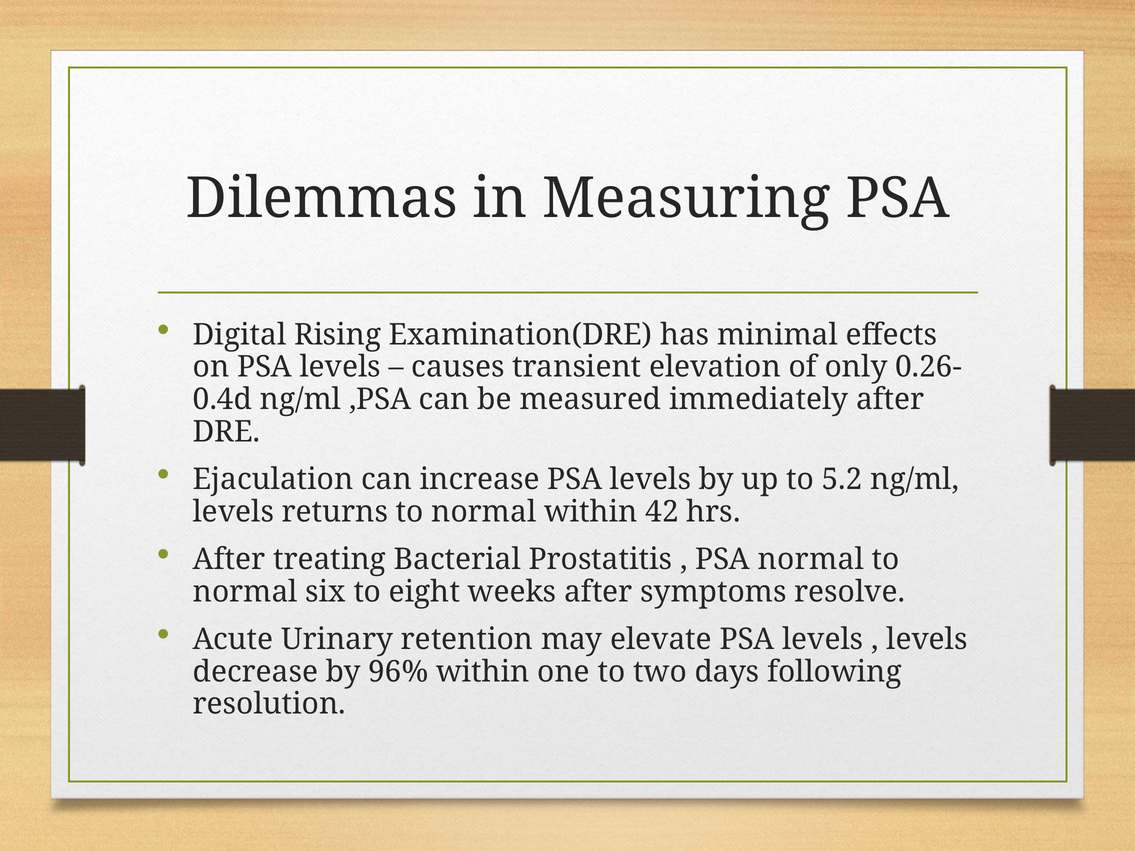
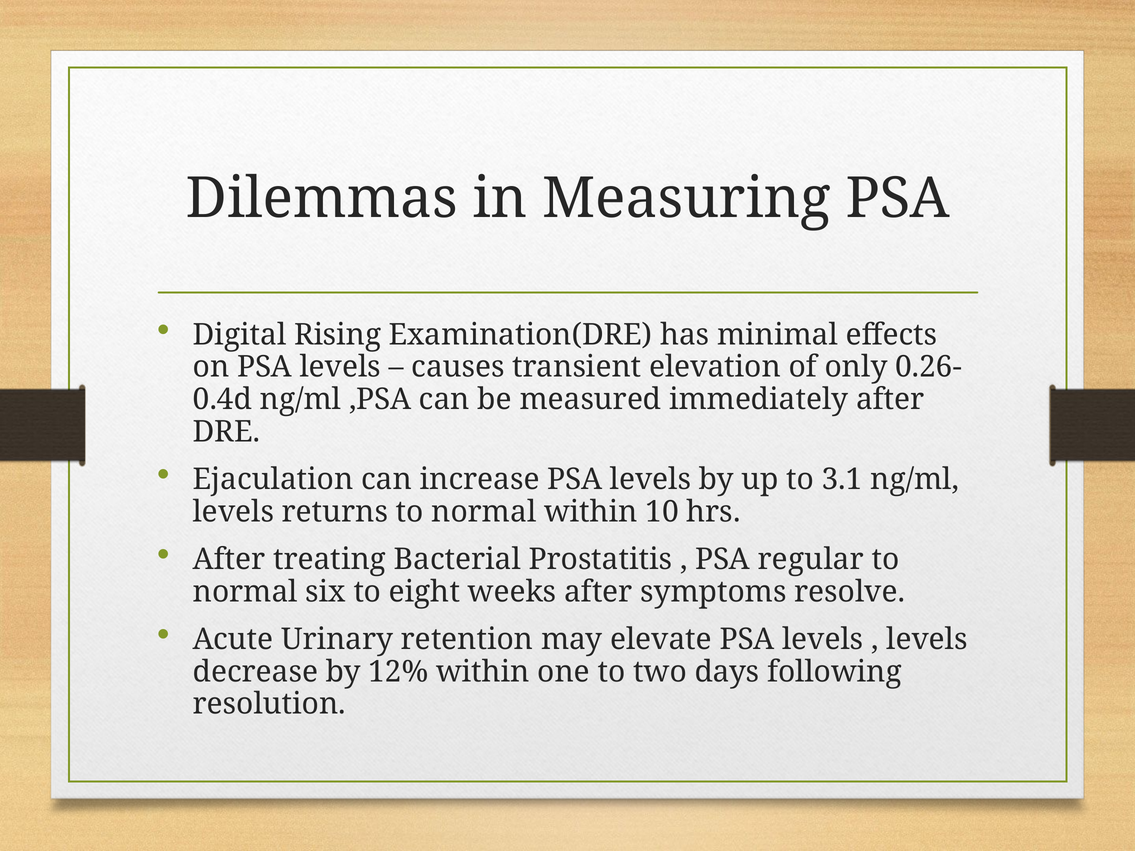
5.2: 5.2 -> 3.1 (842, 480)
42: 42 -> 10 (662, 512)
PSA normal: normal -> regular (811, 559)
96%: 96% -> 12% (398, 672)
